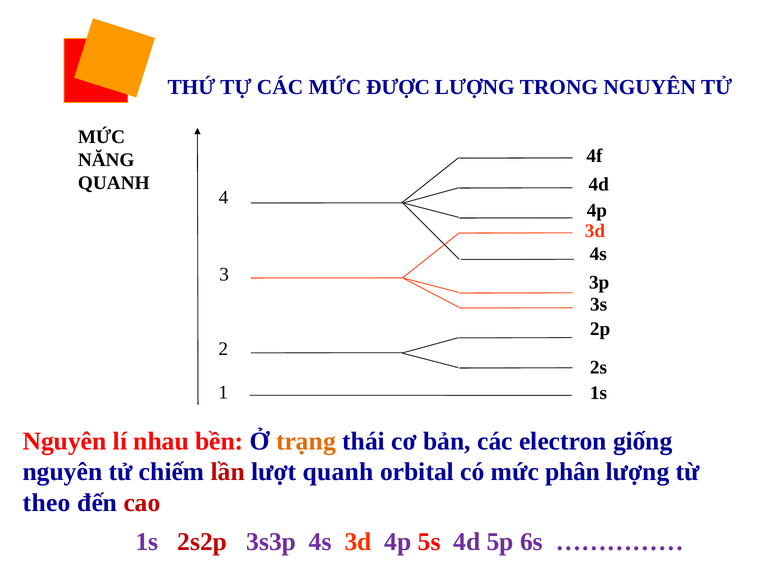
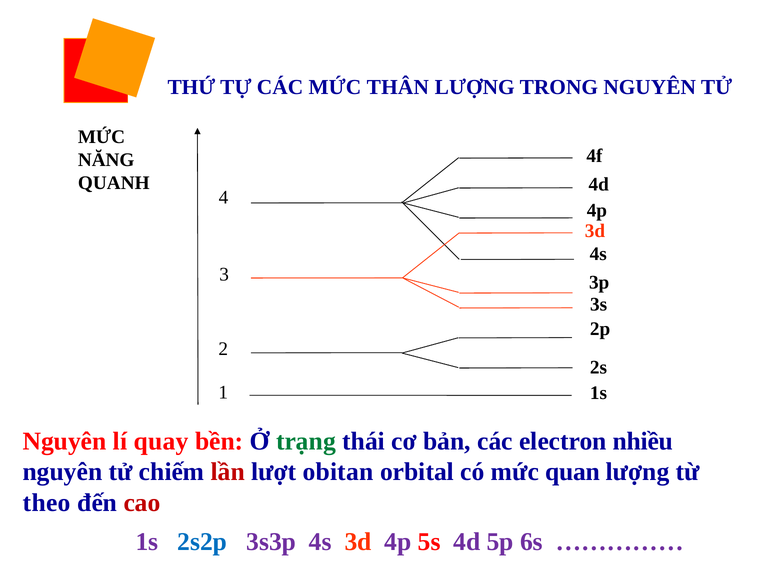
ĐƯỢC: ĐƯỢC -> THÂN (398, 87)
nhau: nhau -> quay (161, 441)
trạng colour: orange -> green (306, 441)
giống: giống -> nhiều (643, 441)
lượt quanh: quanh -> obitan (338, 472)
phân: phân -> quan (572, 472)
2s2p colour: red -> blue (202, 542)
